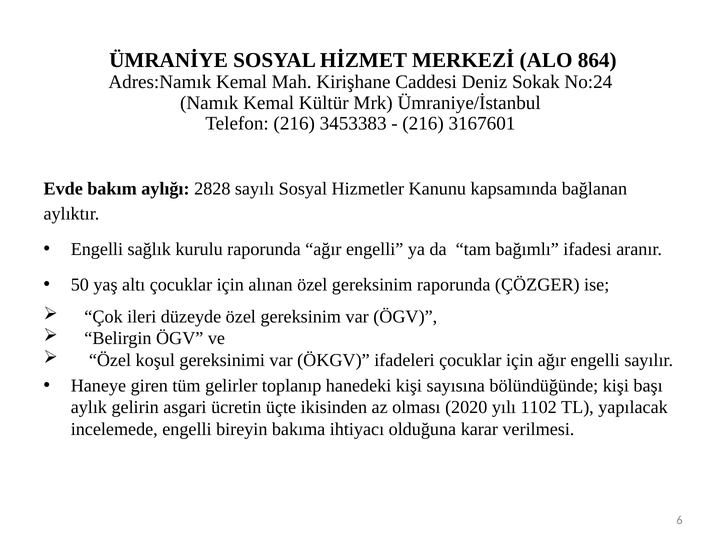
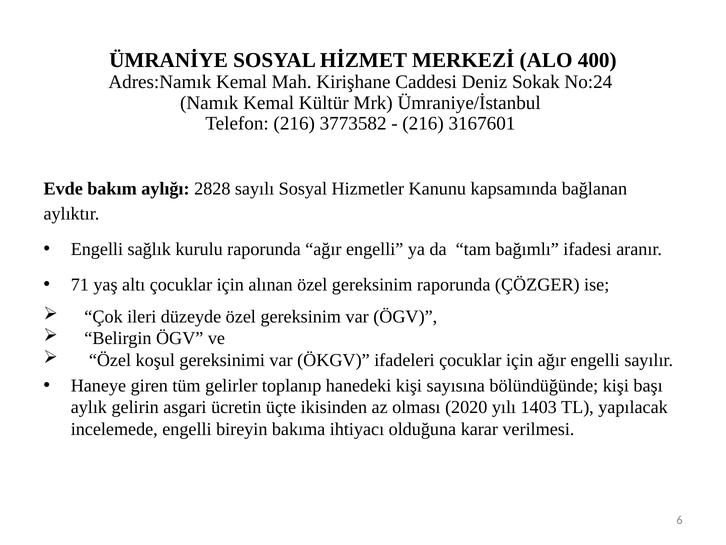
864: 864 -> 400 (597, 60)
3453383: 3453383 -> 3773582 (353, 123)
50: 50 -> 71 (80, 284)
1102: 1102 -> 1403 (539, 407)
